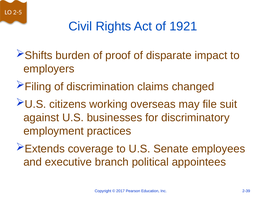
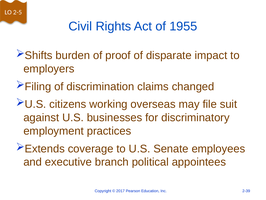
1921: 1921 -> 1955 (183, 26)
